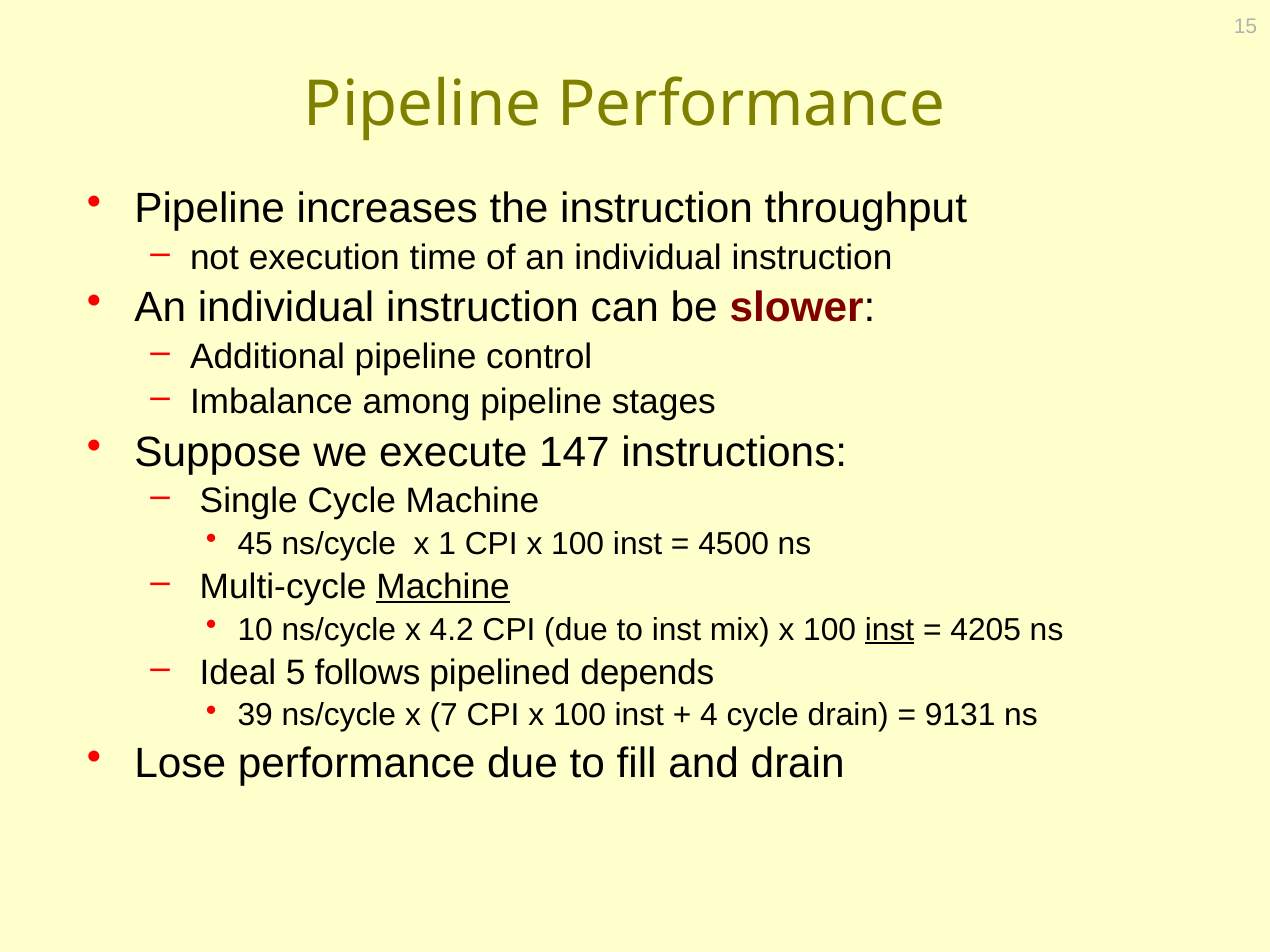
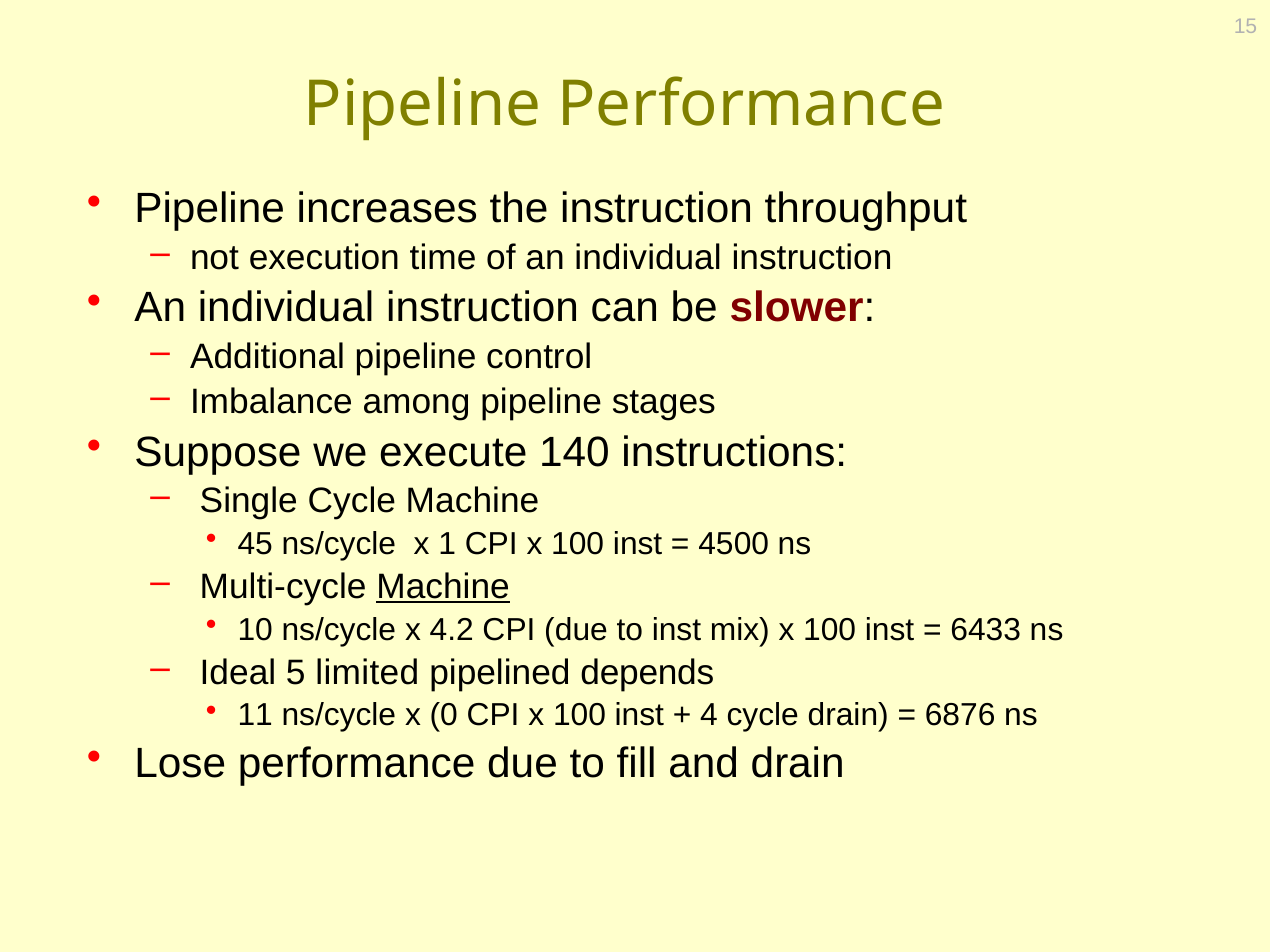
147: 147 -> 140 (574, 453)
inst underline: present -> none (890, 630)
4205: 4205 -> 6433 (986, 630)
follows: follows -> limited (367, 673)
39: 39 -> 11 (255, 716)
7: 7 -> 0 (444, 716)
9131: 9131 -> 6876 (960, 716)
